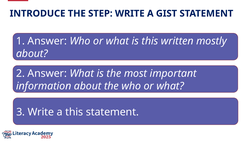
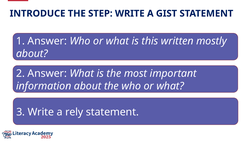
a this: this -> rely (74, 112)
